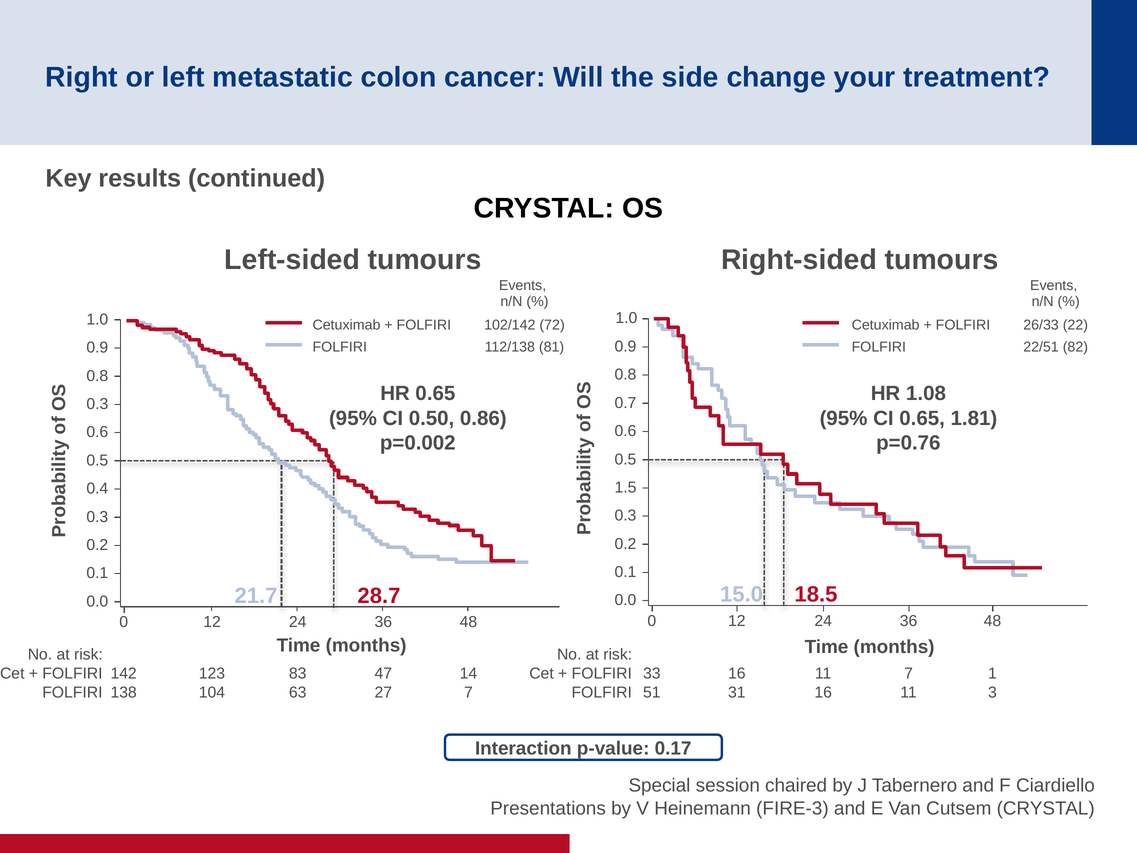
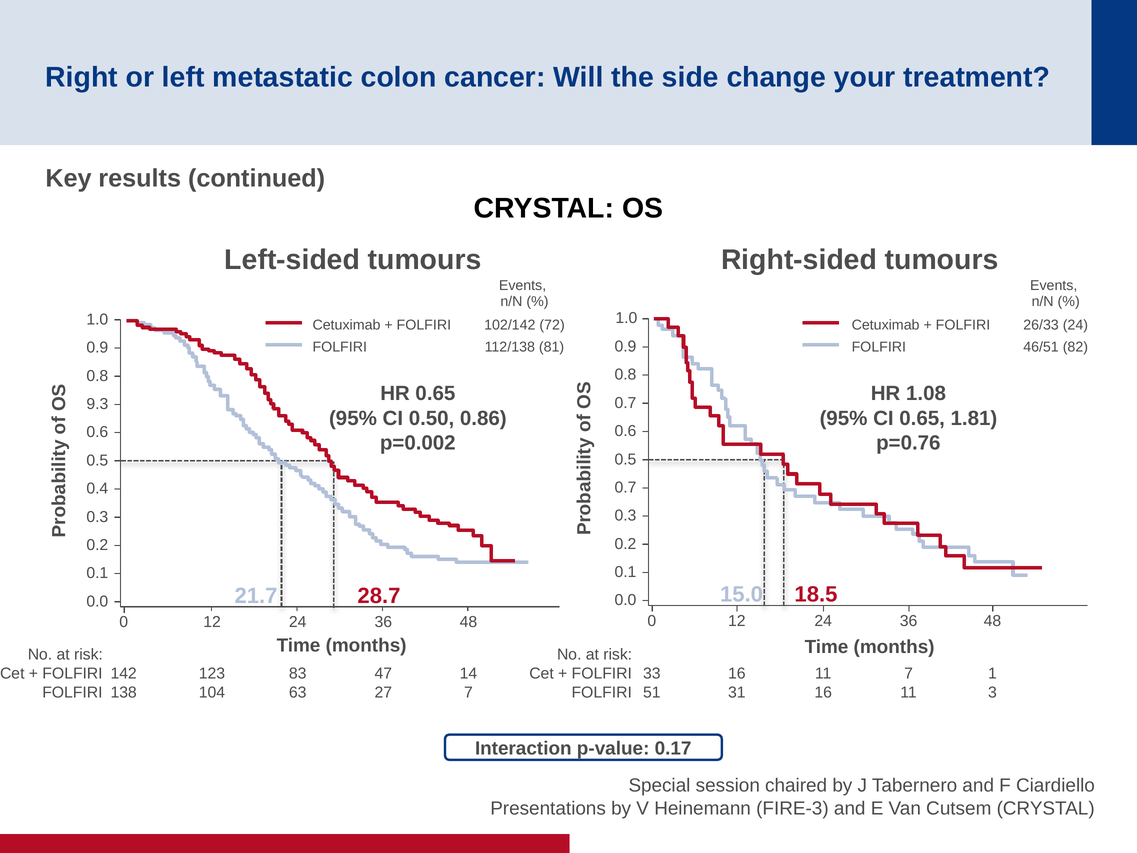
26/33 22: 22 -> 24 (1075, 325)
22/51: 22/51 -> 46/51 (1041, 347)
0.3: 0.3 -> 9.3 (97, 404)
1.5: 1.5 -> 0.7 (625, 487)
